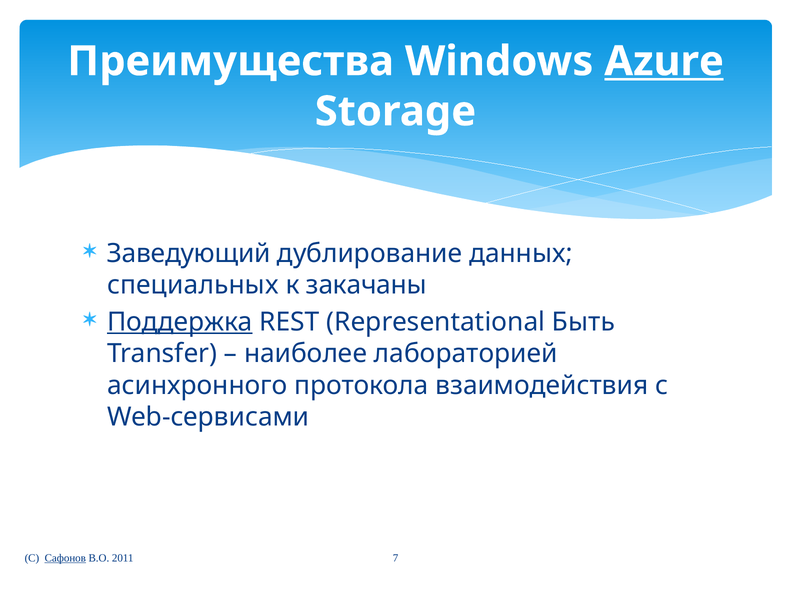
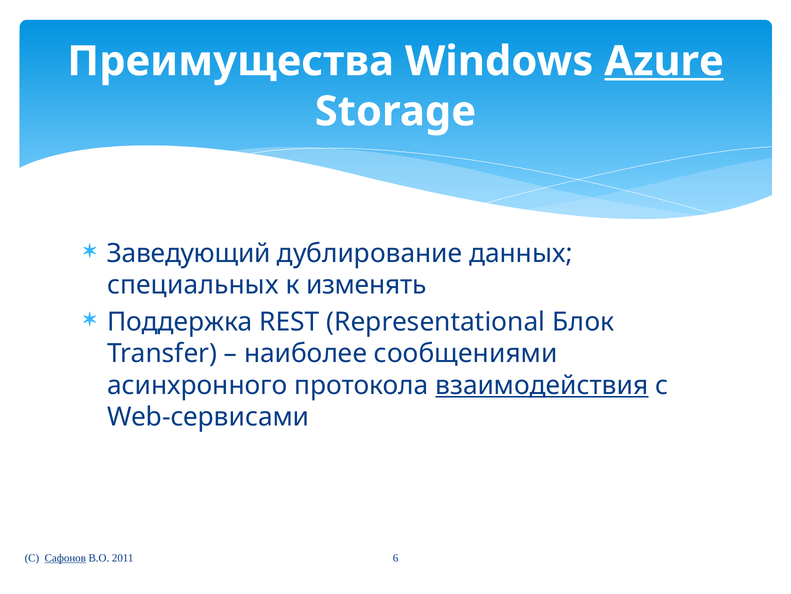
закачаны: закачаны -> изменять (366, 285)
Поддержка underline: present -> none (180, 322)
Быть: Быть -> Блок (583, 322)
лабораторией: лабораторией -> сообщениями (466, 353)
взаимодействия underline: none -> present (542, 385)
7: 7 -> 6 (396, 557)
